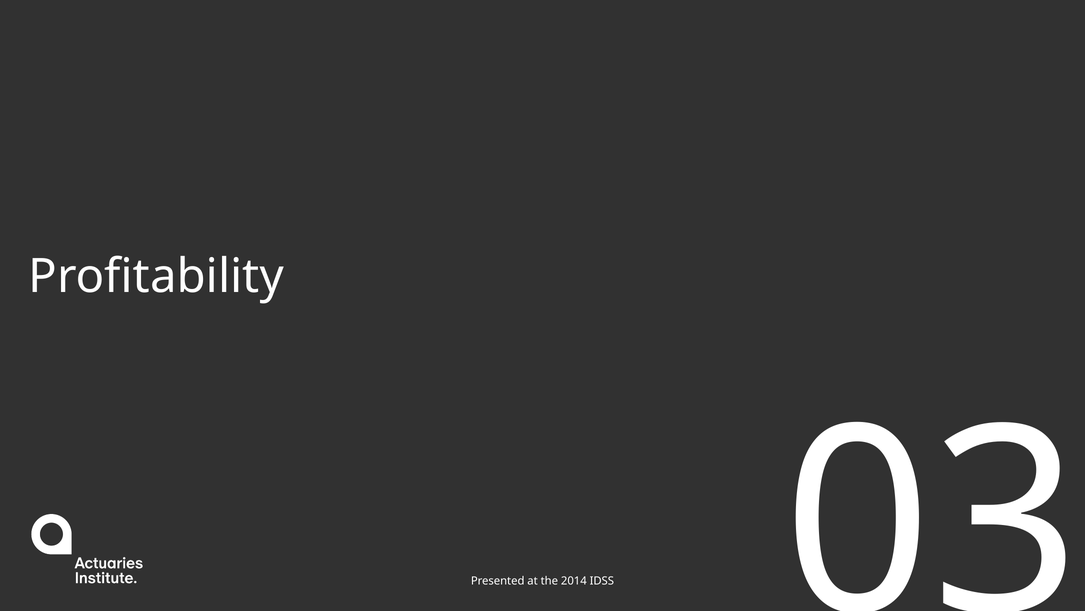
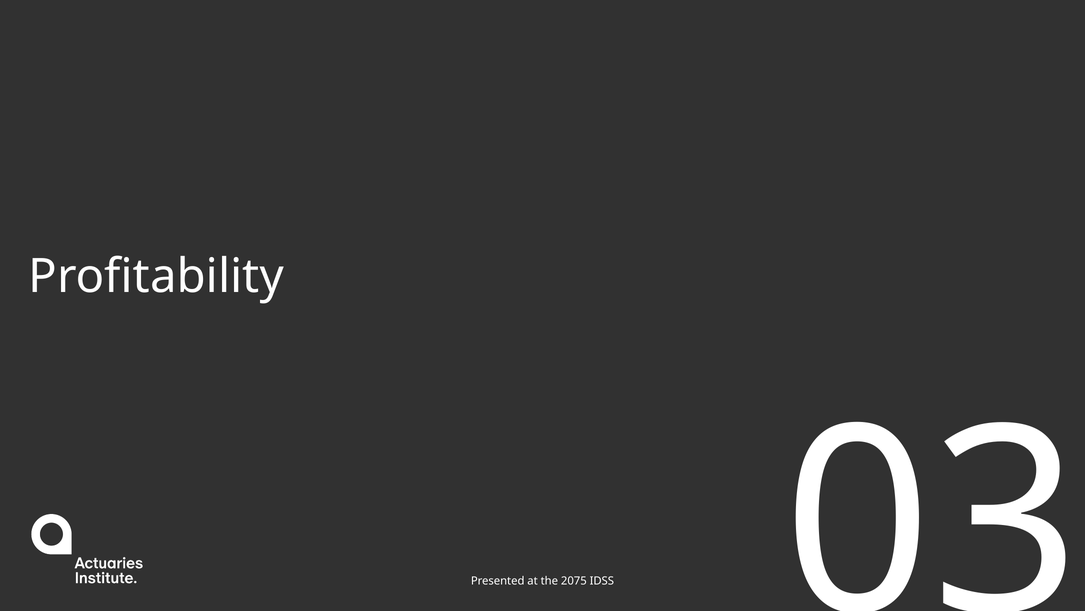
2014: 2014 -> 2075 (574, 580)
